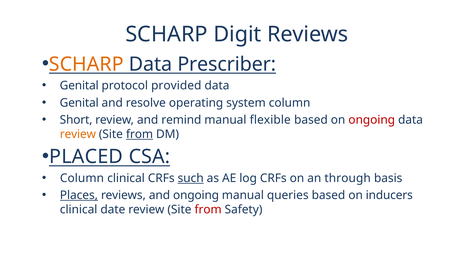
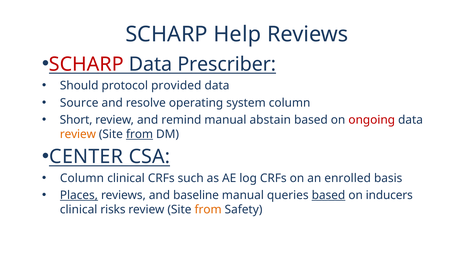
Digit: Digit -> Help (237, 34)
SCHARP colour: orange -> red (86, 64)
Genital: Genital -> Should (79, 85)
Genital: Genital -> Source (79, 103)
flexible: flexible -> abstain (270, 120)
PLACED: PLACED -> CENTER (86, 157)
such underline: present -> none (191, 178)
through: through -> enrolled (348, 178)
and ongoing: ongoing -> baseline (196, 195)
based underline: none -> present (328, 195)
date: date -> risks (113, 209)
from colour: red -> orange (208, 209)
